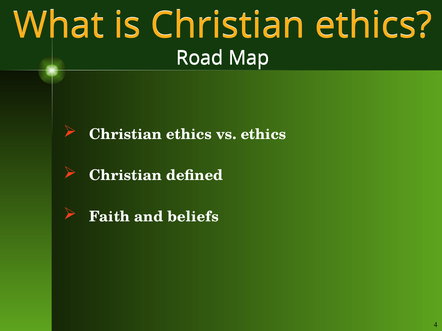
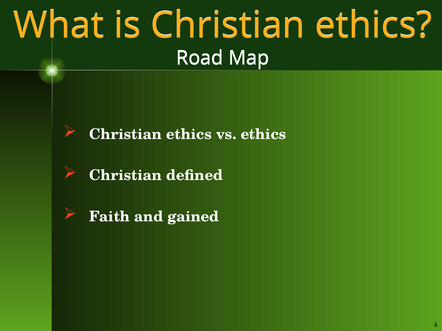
beliefs: beliefs -> gained (193, 217)
